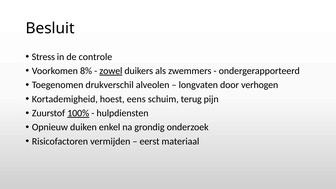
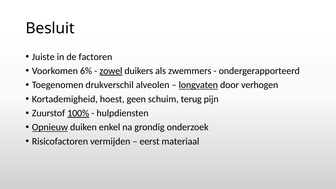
Stress: Stress -> Juiste (43, 57)
controle: controle -> factoren (95, 57)
8%: 8% -> 6% (86, 71)
longvaten underline: none -> present (198, 85)
eens: eens -> geen (136, 99)
Opnieuw underline: none -> present (50, 127)
